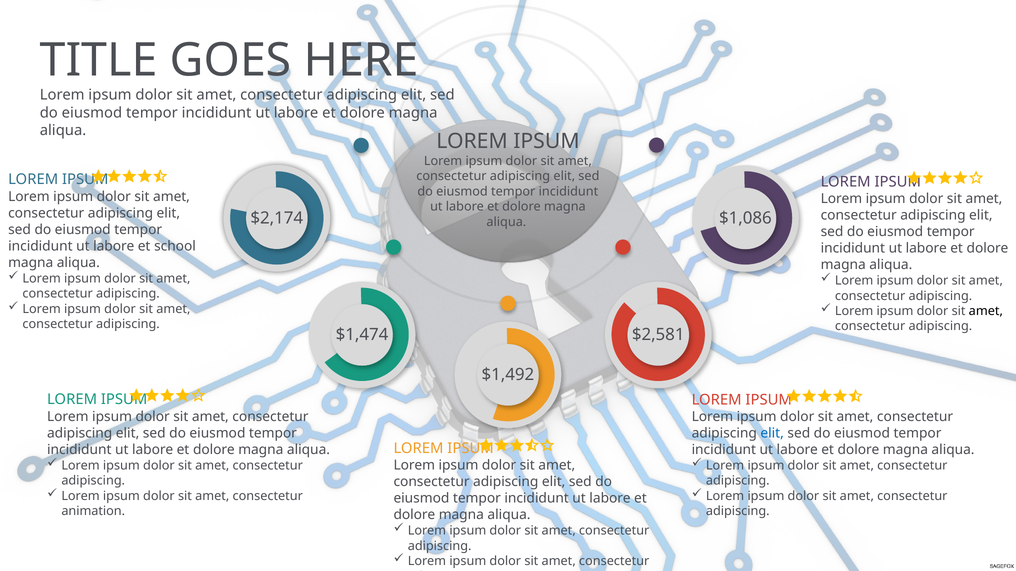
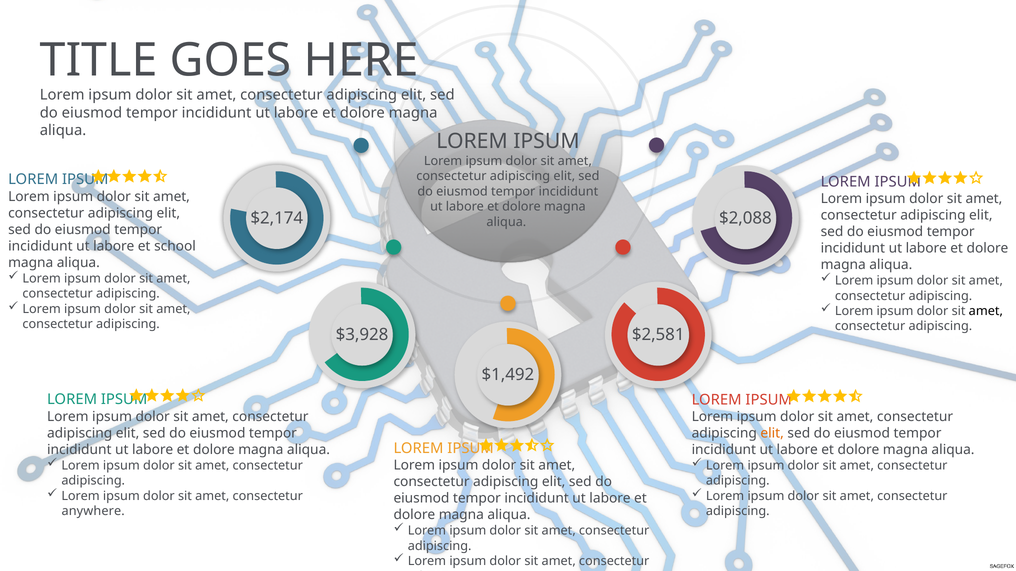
$1,086: $1,086 -> $2,088 (745, 219)
$1,474: $1,474 -> $3,928 (362, 335)
elit colour: blue -> orange (772, 434)
animation: animation -> anywhere (93, 512)
